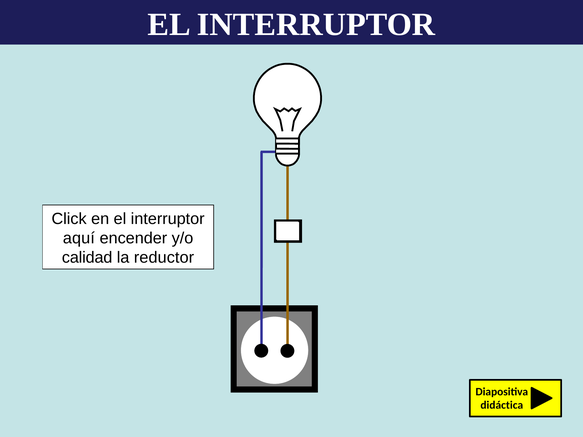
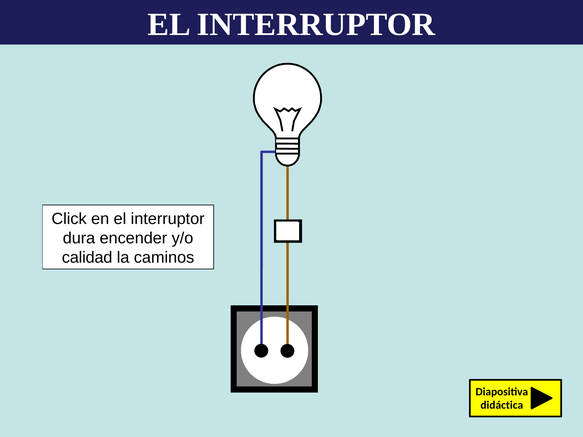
aquí: aquí -> dura (79, 238)
reductor: reductor -> caminos (164, 258)
